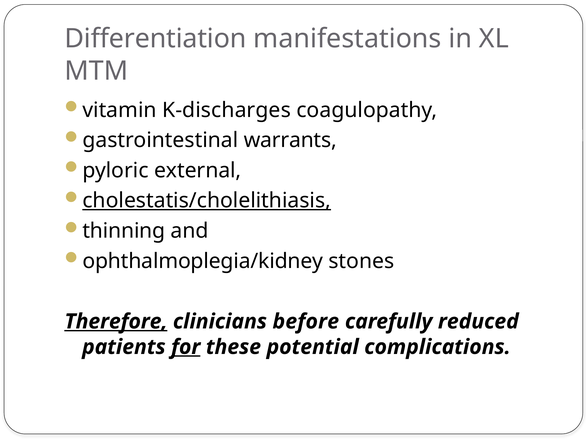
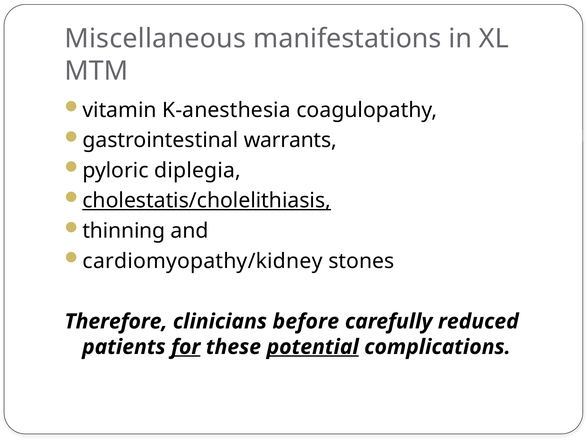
Differentiation: Differentiation -> Miscellaneous (155, 39)
K-discharges: K-discharges -> K-anesthesia (226, 110)
external: external -> diplegia (198, 171)
ophthalmoplegia/kidney: ophthalmoplegia/kidney -> cardiomyopathy/kidney (203, 261)
Therefore underline: present -> none (116, 322)
potential underline: none -> present (313, 347)
